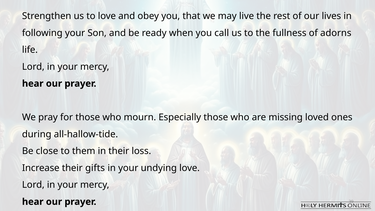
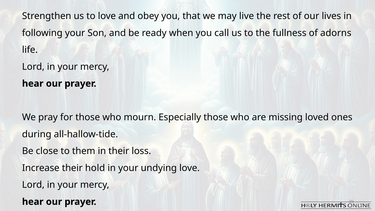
gifts: gifts -> hold (95, 168)
